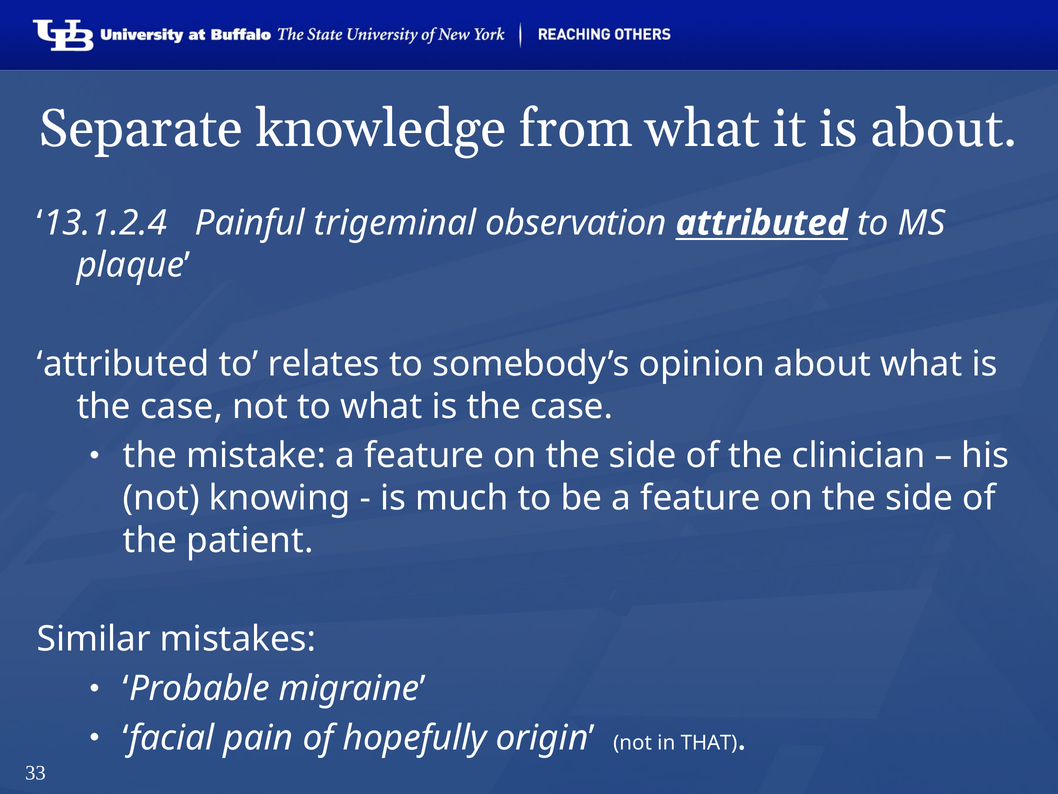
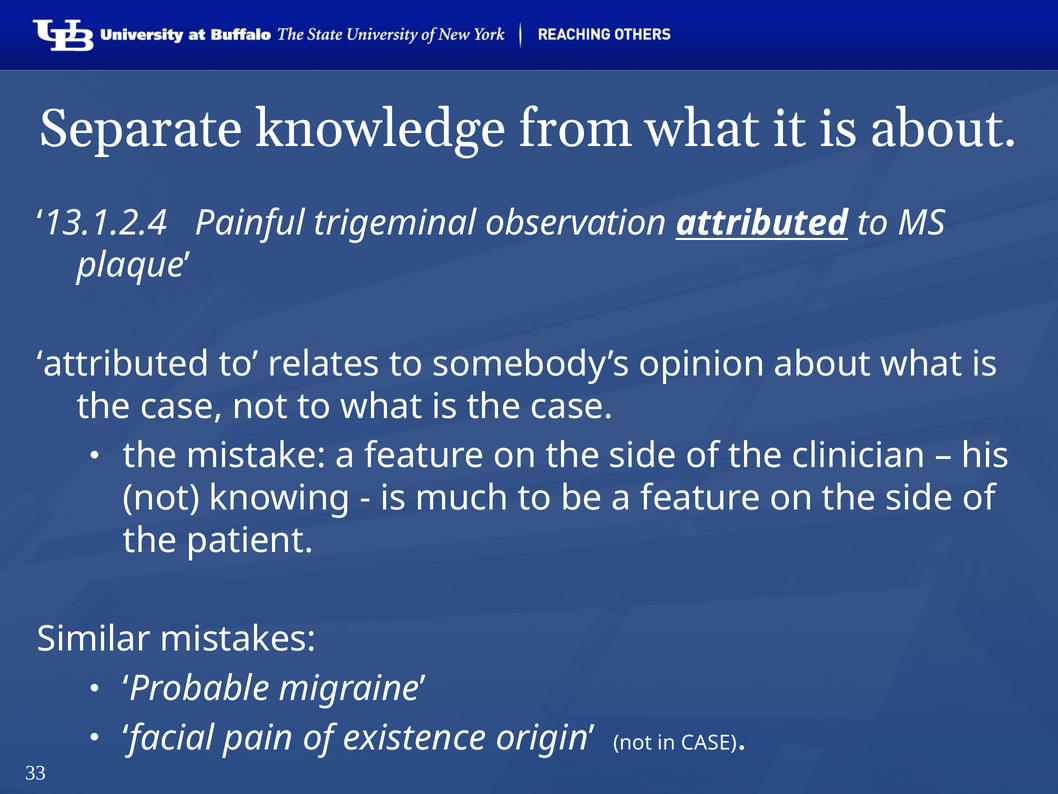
hopefully: hopefully -> existence (415, 738)
in THAT: THAT -> CASE (709, 742)
